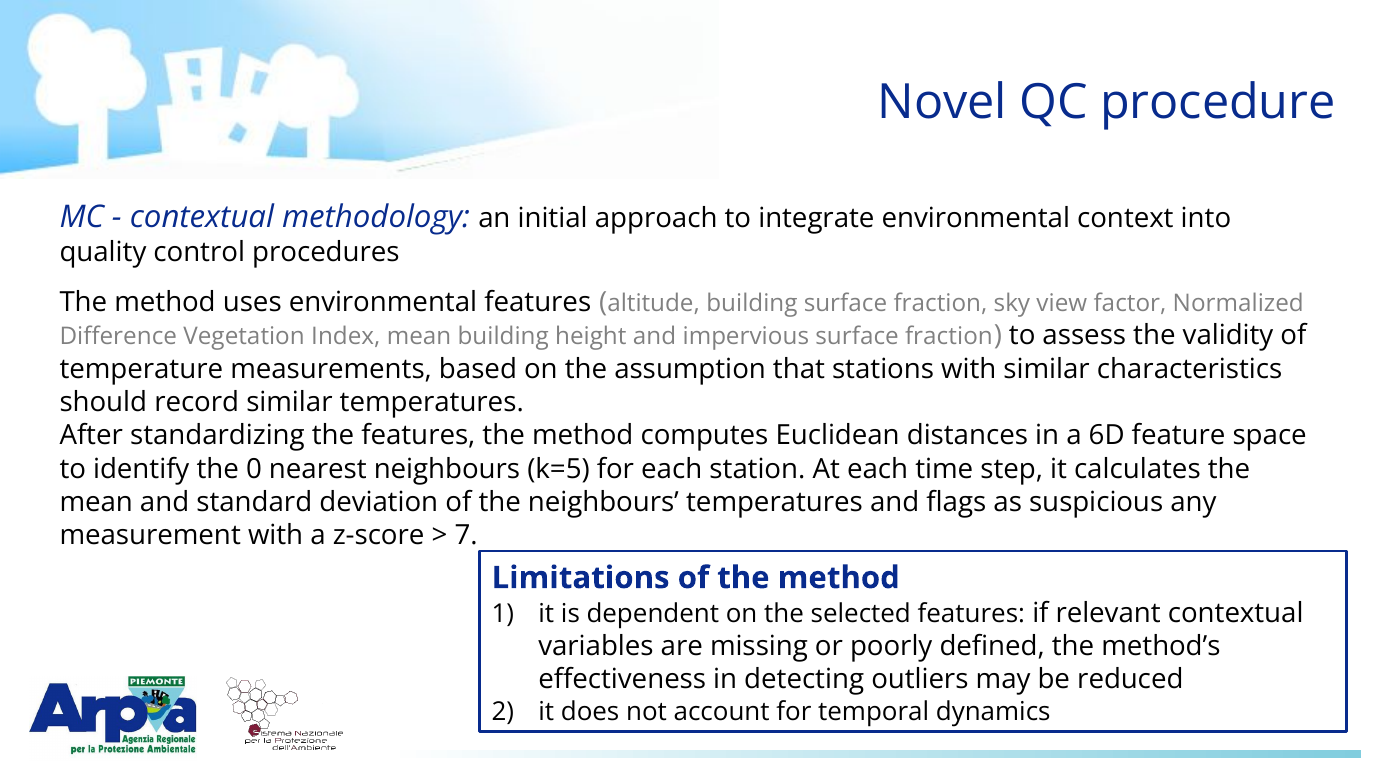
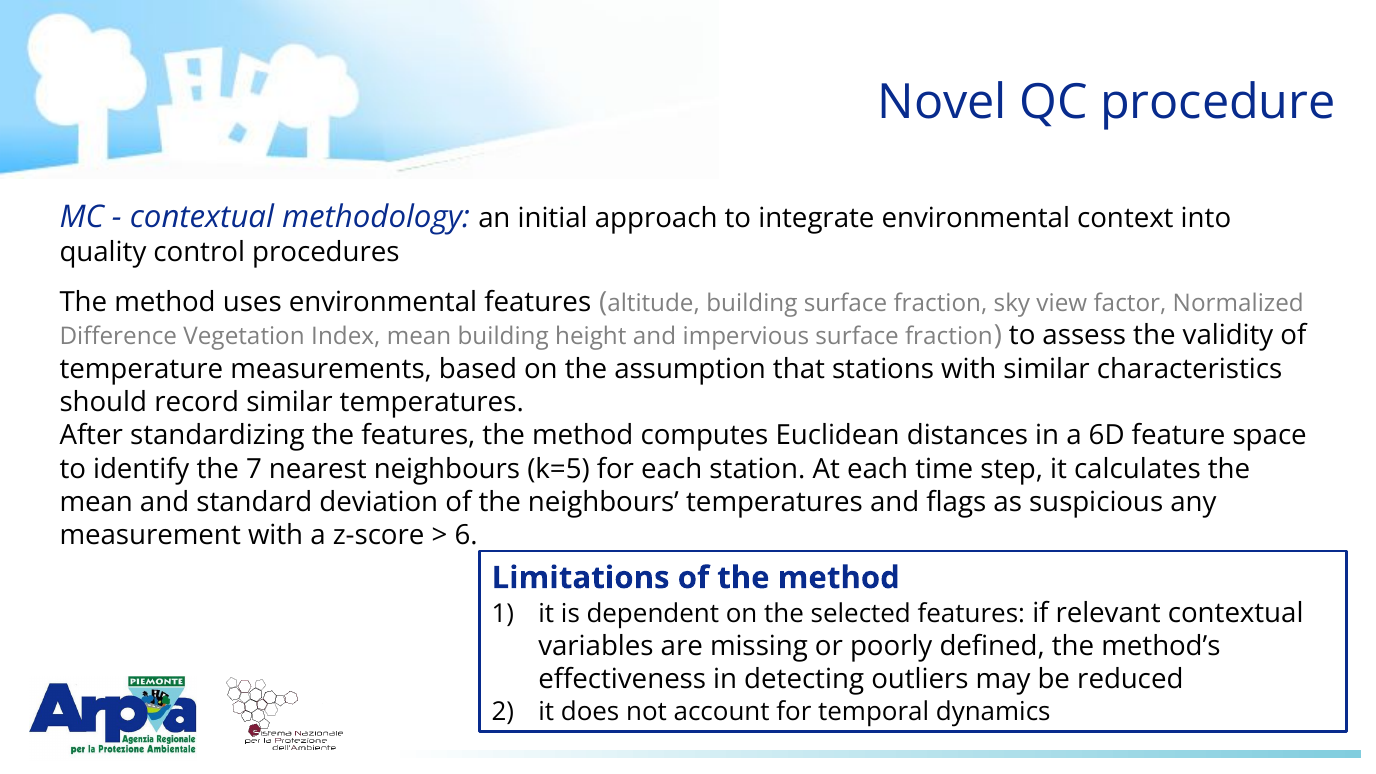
0: 0 -> 7 (254, 469)
7: 7 -> 6 (466, 535)
